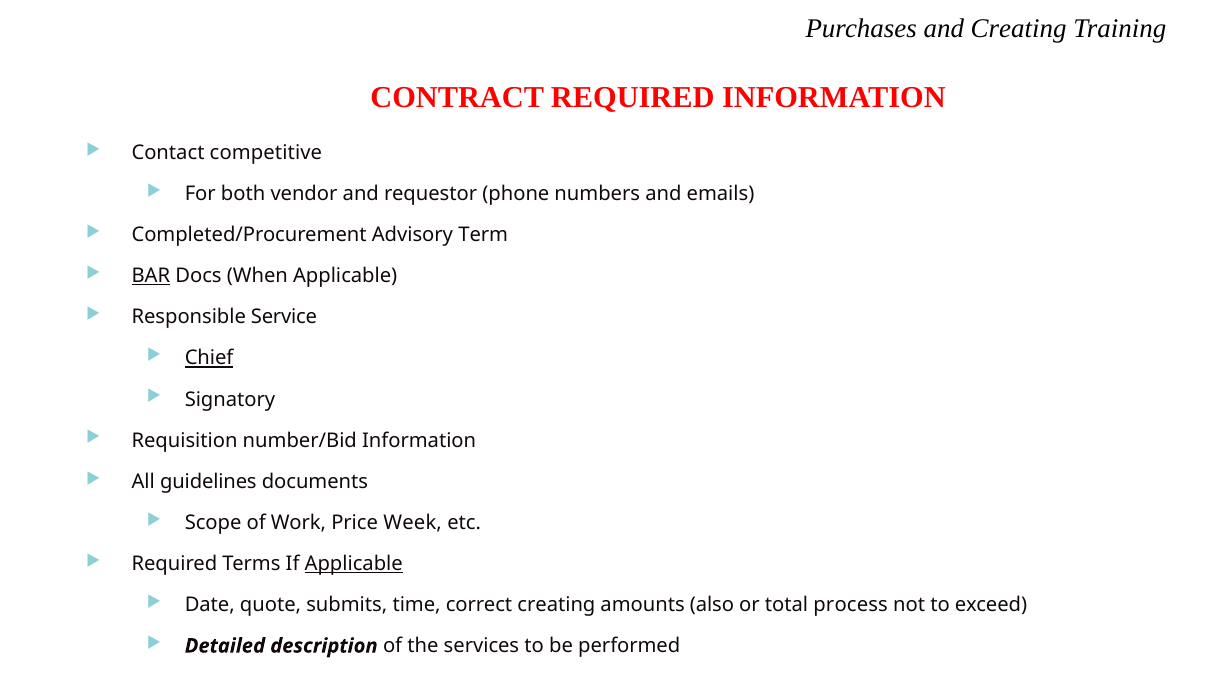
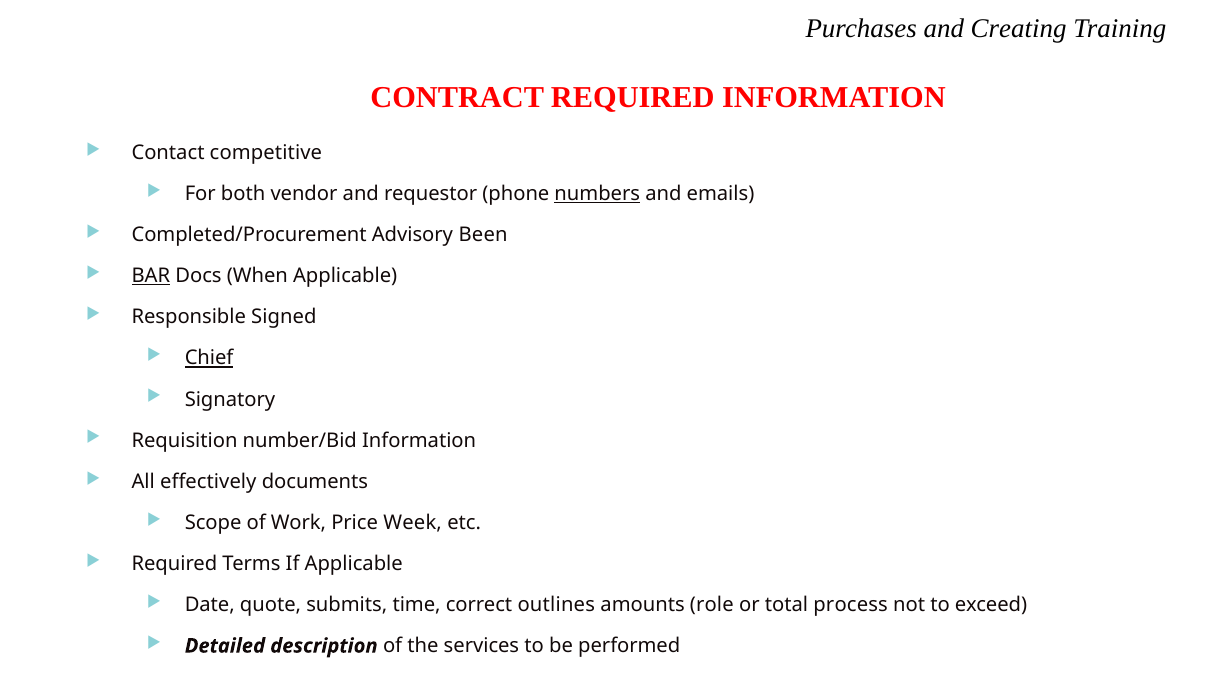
numbers underline: none -> present (597, 194)
Term: Term -> Been (483, 235)
Service: Service -> Signed (284, 317)
guidelines: guidelines -> effectively (208, 481)
Applicable underline: present -> none (354, 564)
correct creating: creating -> outlines (556, 605)
also: also -> role (712, 605)
